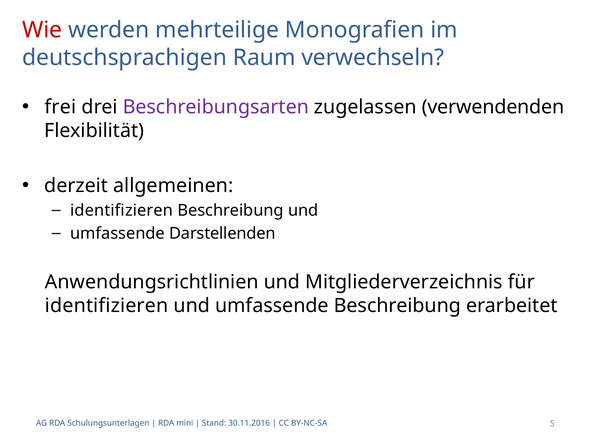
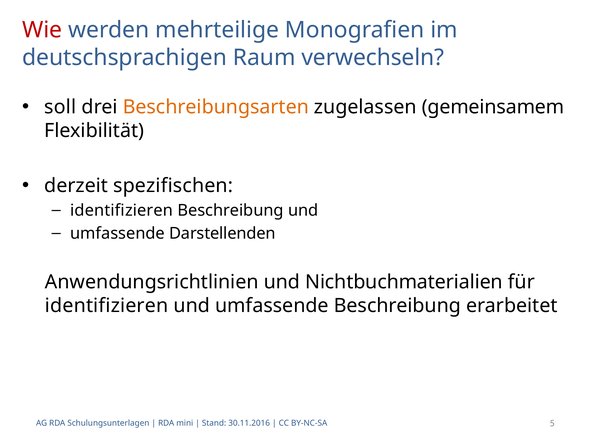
frei: frei -> soll (60, 107)
Beschreibungsarten colour: purple -> orange (216, 107)
verwendenden: verwendenden -> gemeinsamem (493, 107)
allgemeinen: allgemeinen -> spezifischen (173, 186)
Mitgliederverzeichnis: Mitgliederverzeichnis -> Nichtbuchmaterialien (404, 282)
